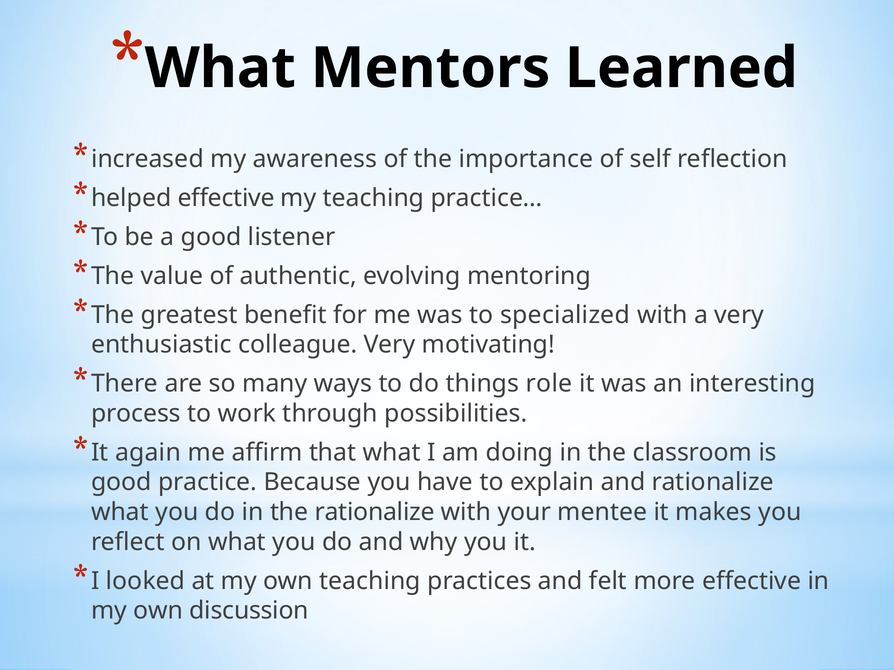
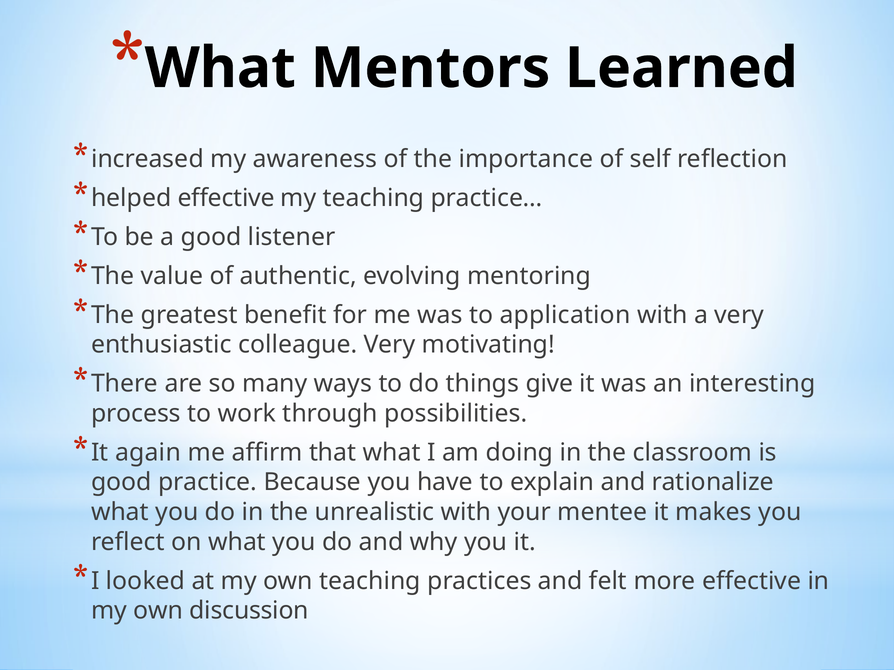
specialized: specialized -> application (565, 315)
role: role -> give (549, 384)
the rationalize: rationalize -> unrealistic (375, 512)
